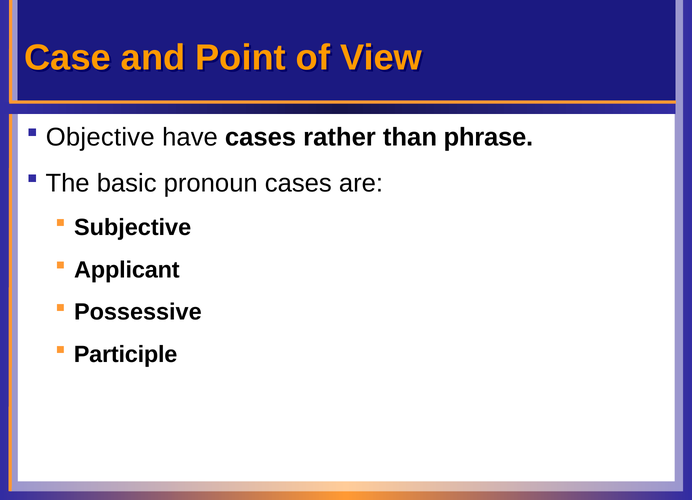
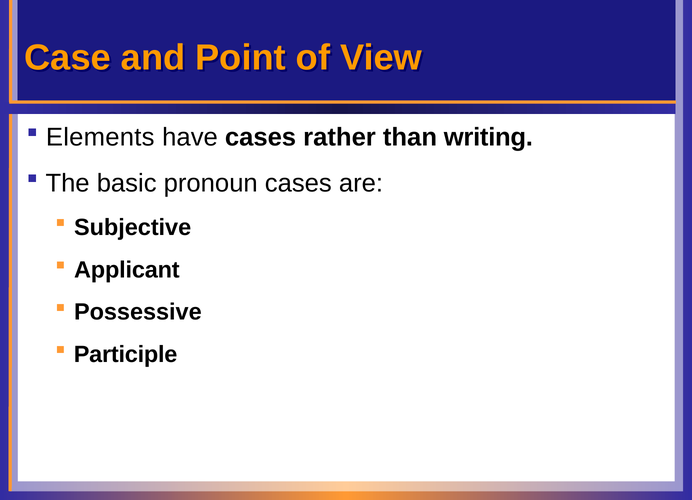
Objective: Objective -> Elements (100, 137)
phrase: phrase -> writing (488, 137)
